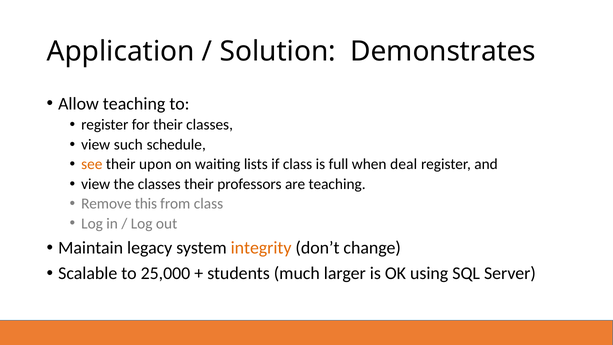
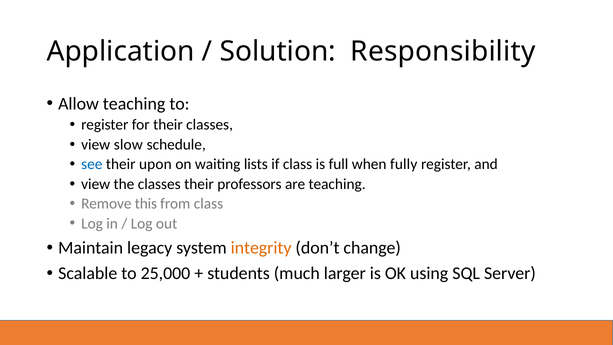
Demonstrates: Demonstrates -> Responsibility (443, 51)
such: such -> slow (128, 145)
see colour: orange -> blue (92, 164)
deal: deal -> fully (404, 164)
